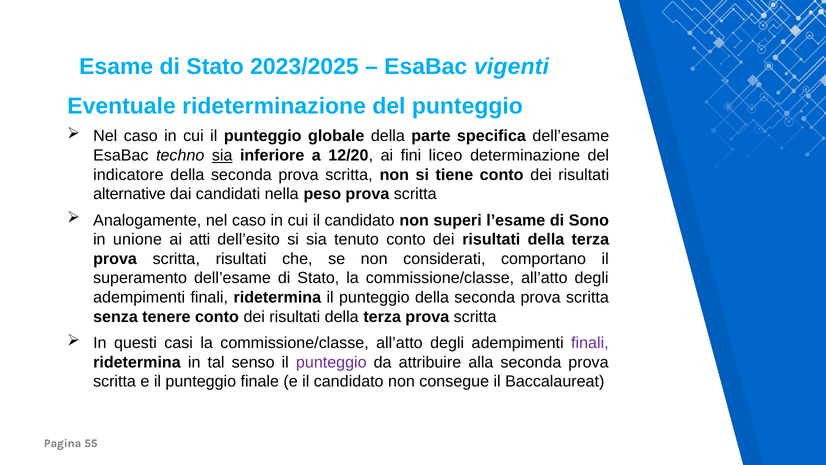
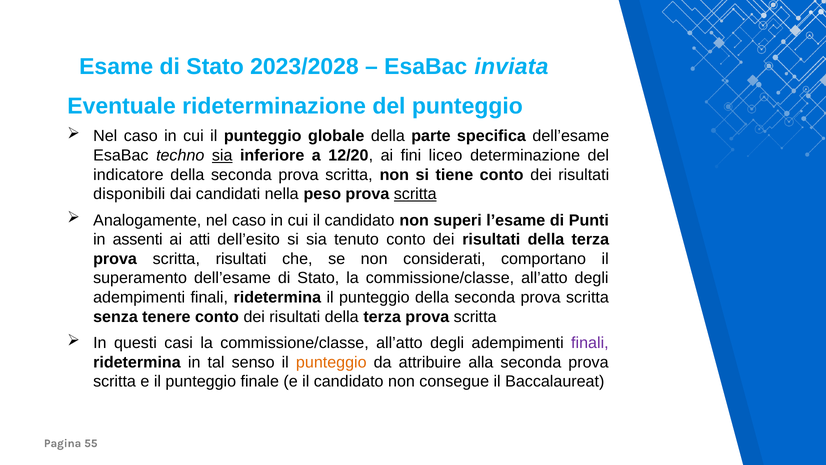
2023/2025: 2023/2025 -> 2023/2028 (304, 66)
vigenti: vigenti -> inviata (511, 66)
alternative: alternative -> disponibili (129, 194)
scritta underline: none -> present (415, 194)
Sono: Sono -> Punti (589, 220)
unione: unione -> assenti (138, 239)
punteggio colour: purple -> orange (331, 362)
